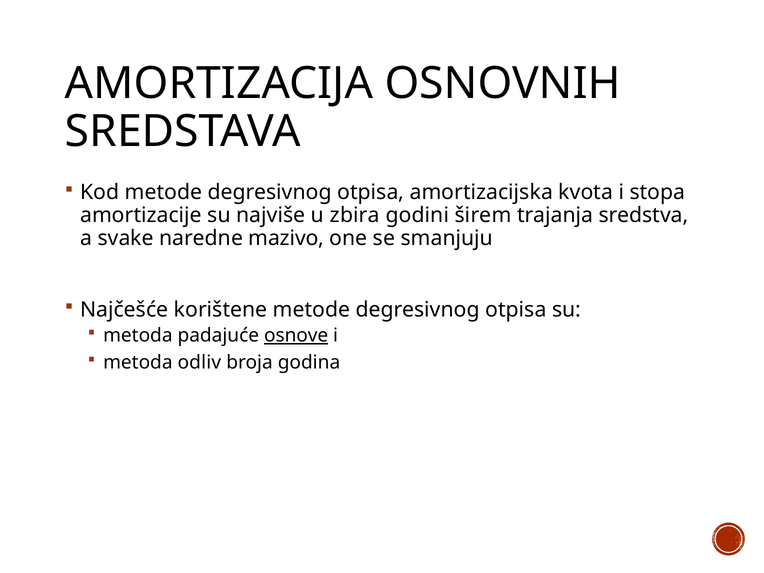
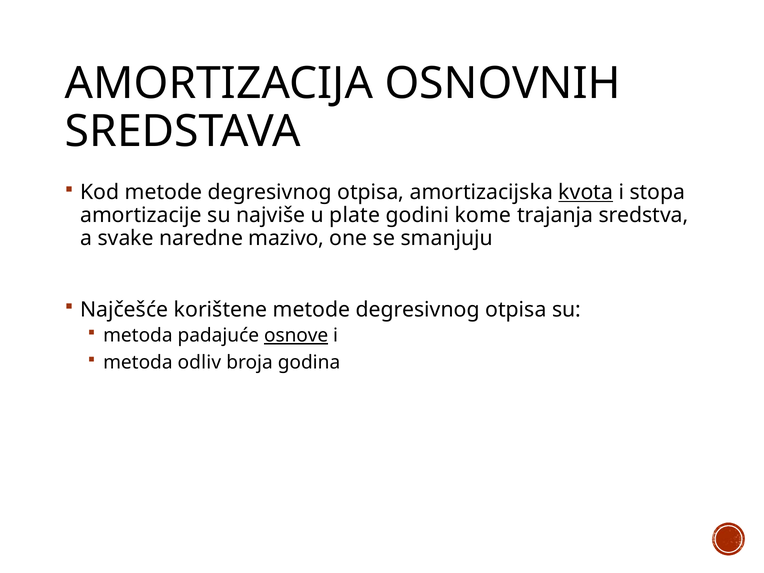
kvota underline: none -> present (586, 192)
zbira: zbira -> plate (355, 215)
širem: širem -> kоmе (483, 215)
